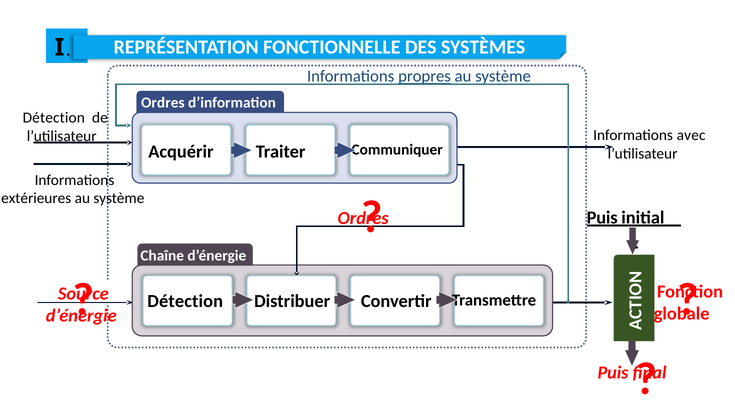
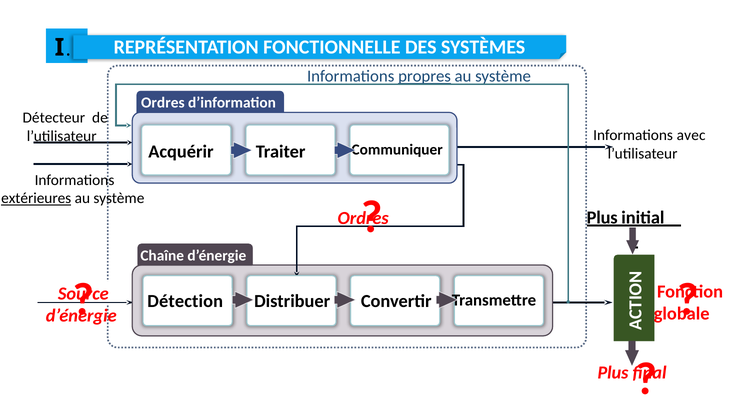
Détection: Détection -> Détecteur (54, 118)
extérieures underline: none -> present (36, 199)
Puis: Puis -> Plus (602, 218)
Puis: Puis -> Plus (613, 373)
